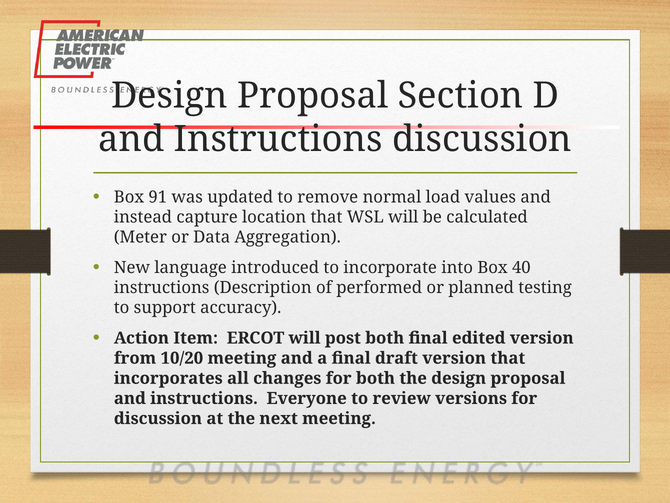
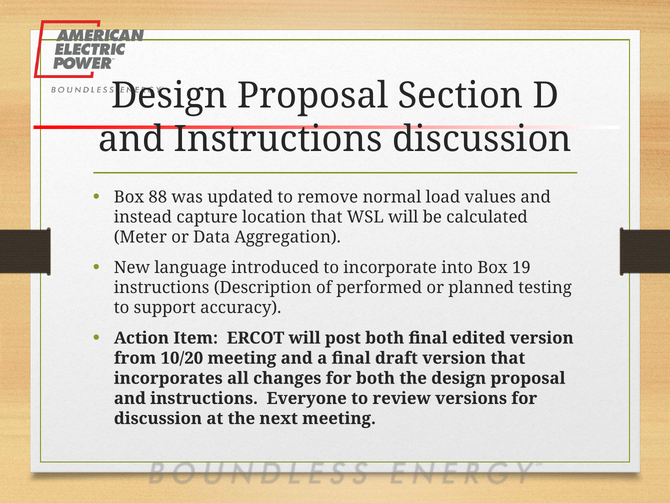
91: 91 -> 88 (158, 197)
40: 40 -> 19 (521, 267)
